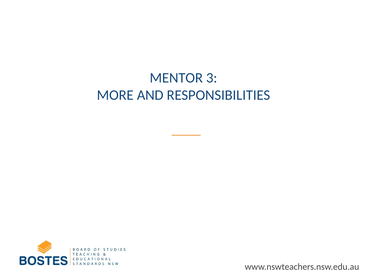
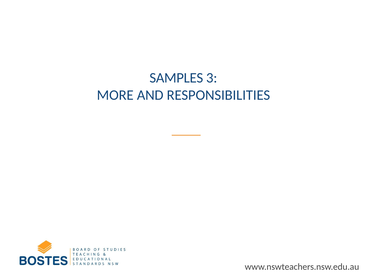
MENTOR: MENTOR -> SAMPLES (176, 78)
